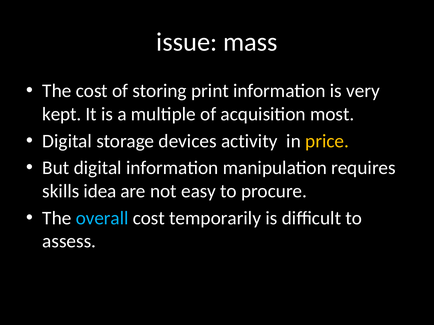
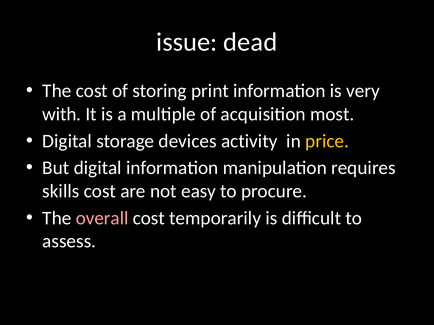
mass: mass -> dead (250, 42)
kept: kept -> with (62, 114)
skills idea: idea -> cost (100, 191)
overall colour: light blue -> pink (102, 218)
